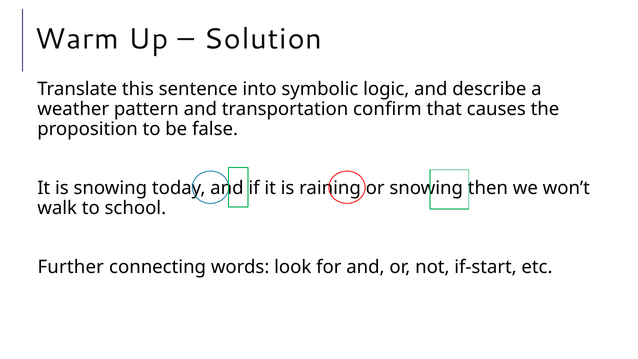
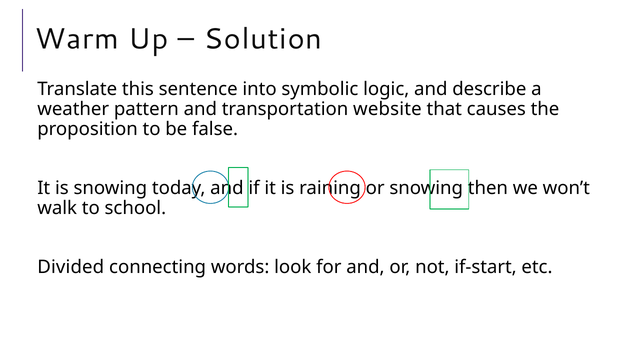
confirm: confirm -> website (387, 109)
Further: Further -> Divided (71, 267)
